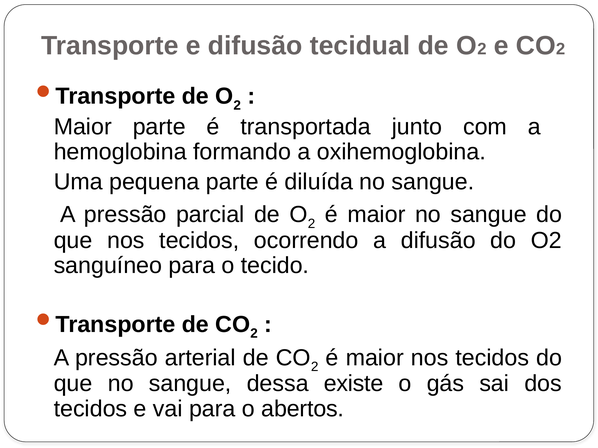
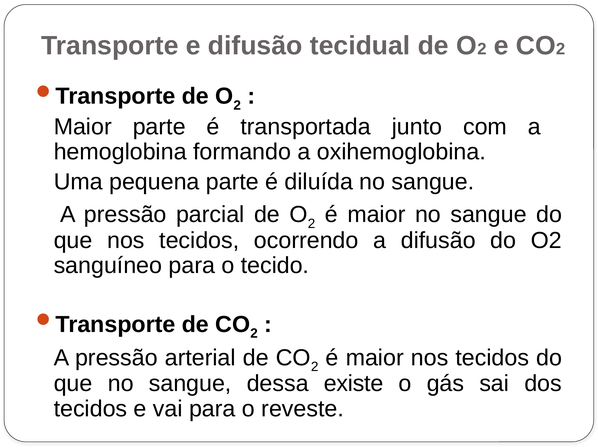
abertos: abertos -> reveste (303, 409)
